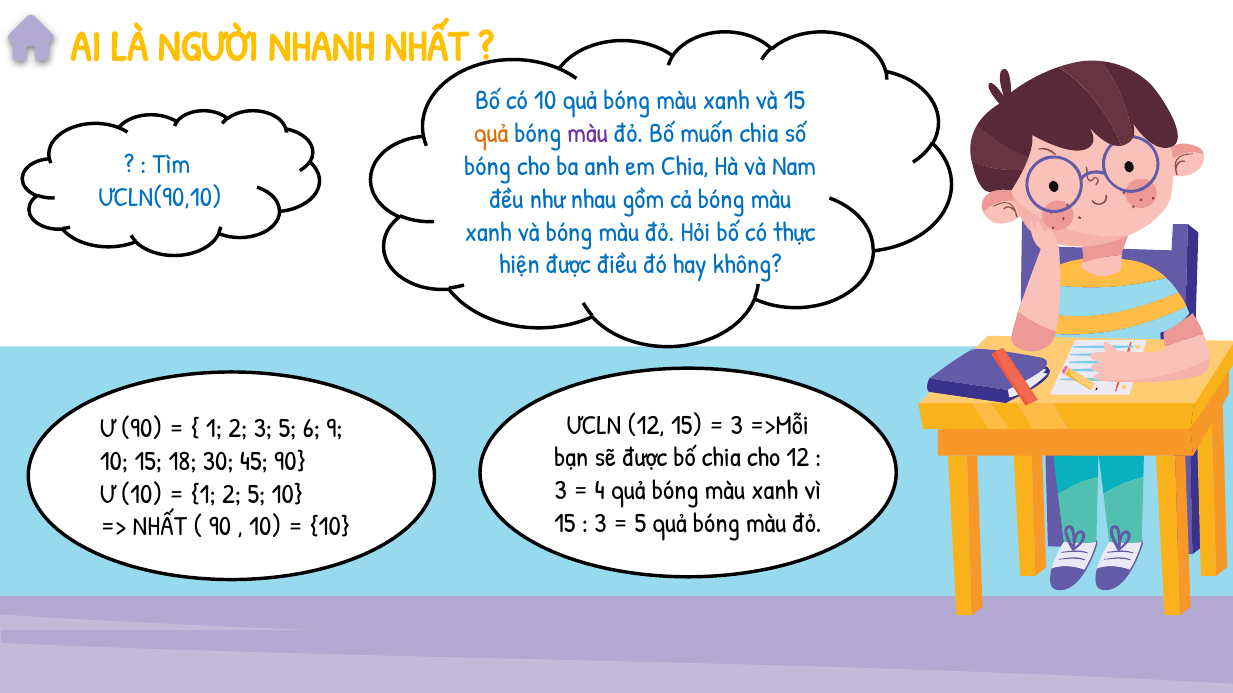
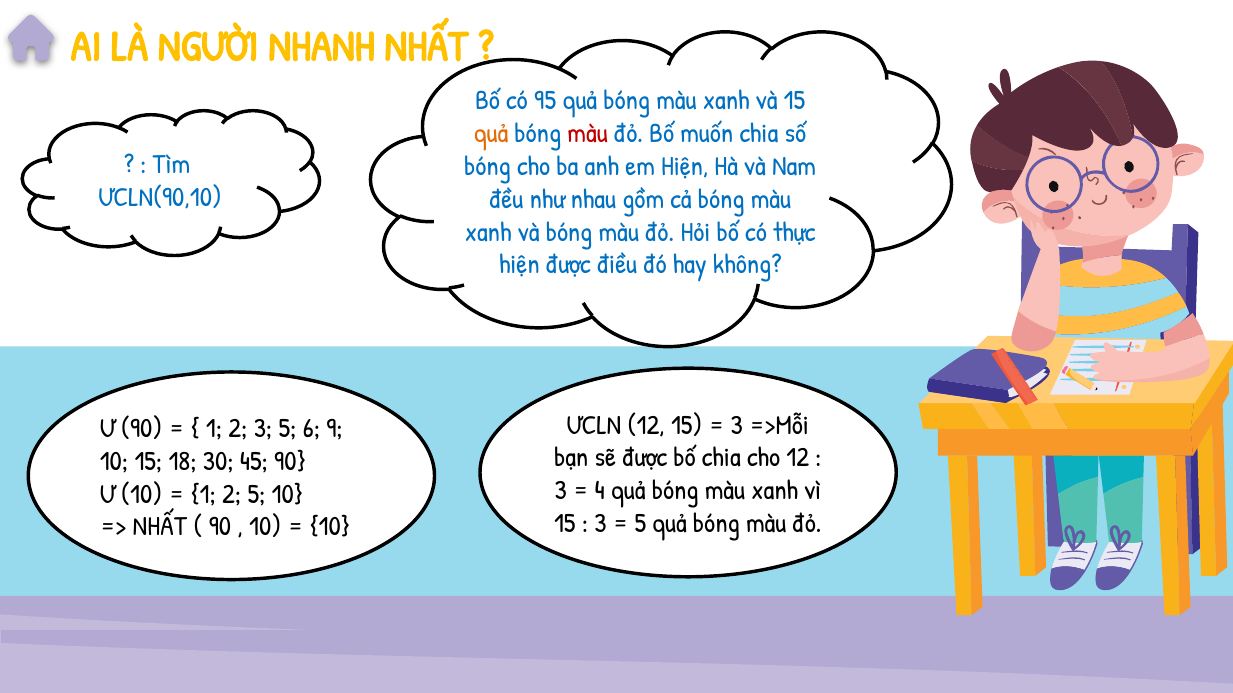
có 10: 10 -> 95 (545, 101)
màu colour: purple -> red (588, 134)
em Chia: Chia -> Hiện (685, 166)
